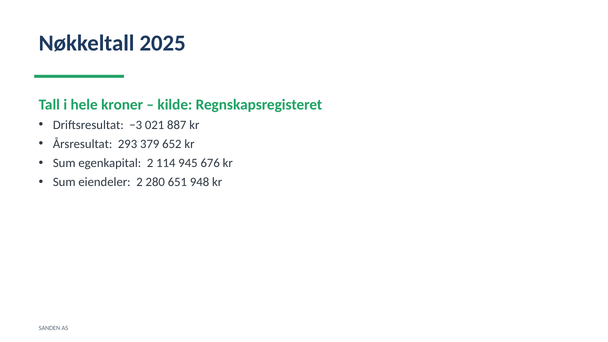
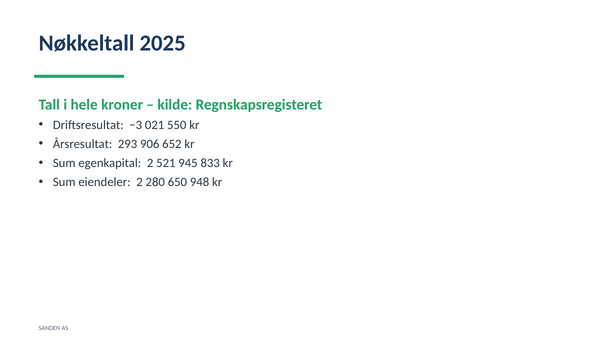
887: 887 -> 550 (177, 125)
379: 379 -> 906 (150, 144)
114: 114 -> 521 (166, 163)
676: 676 -> 833 (210, 163)
651: 651 -> 650 (177, 182)
